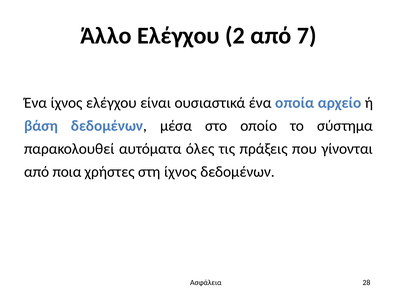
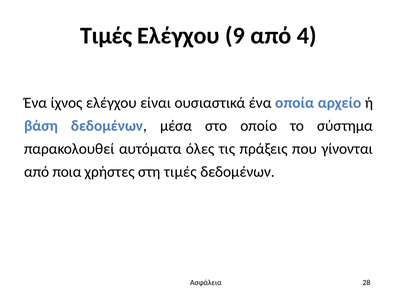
Άλλο: Άλλο -> Τιμές (106, 35)
2: 2 -> 9 (235, 35)
7: 7 -> 4 (307, 35)
στη ίχνος: ίχνος -> τιμές (180, 171)
